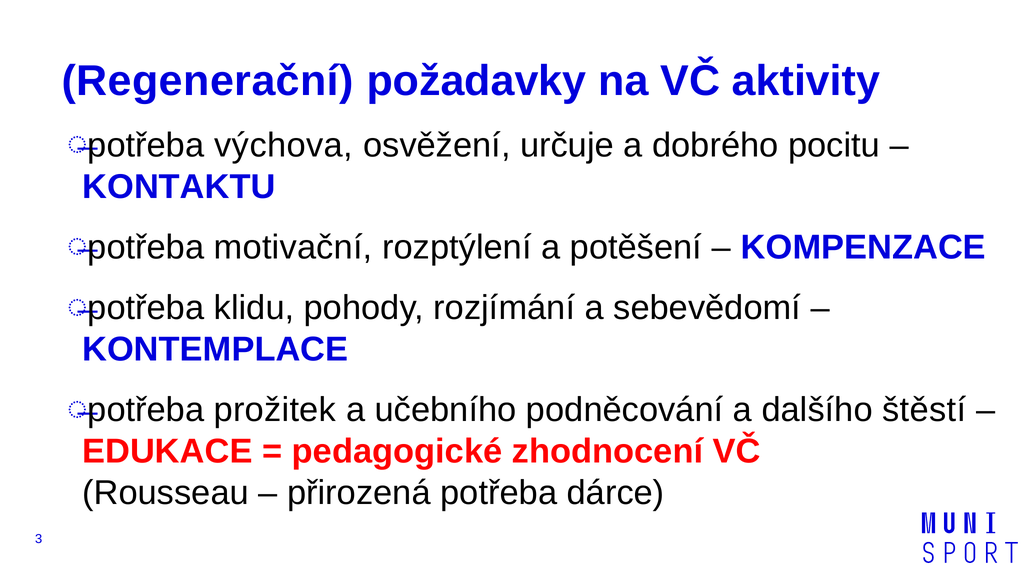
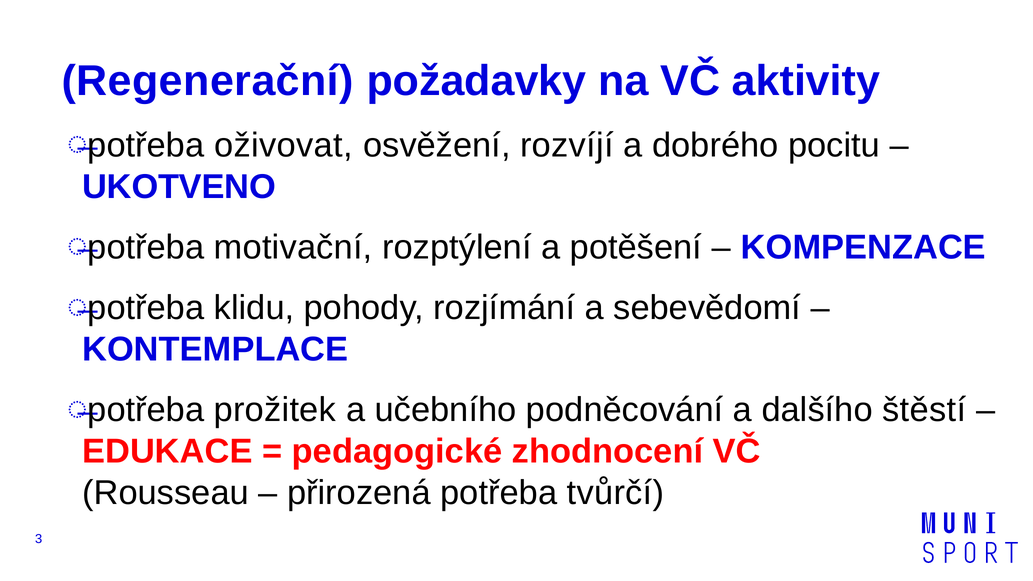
výchova: výchova -> oživovat (284, 145)
určuje: určuje -> rozvíjí (567, 145)
KONTAKTU: KONTAKTU -> UKOTVENO (179, 187)
dárce: dárce -> tvůrčí (615, 493)
